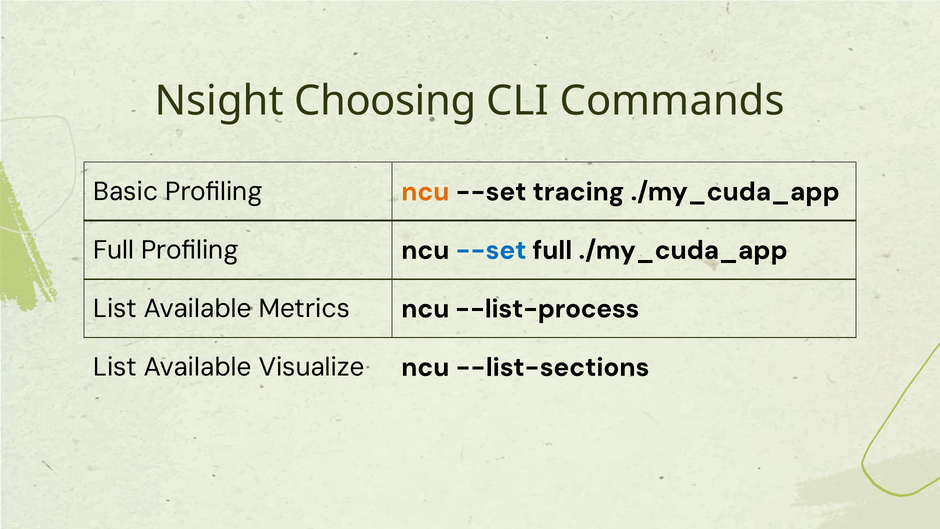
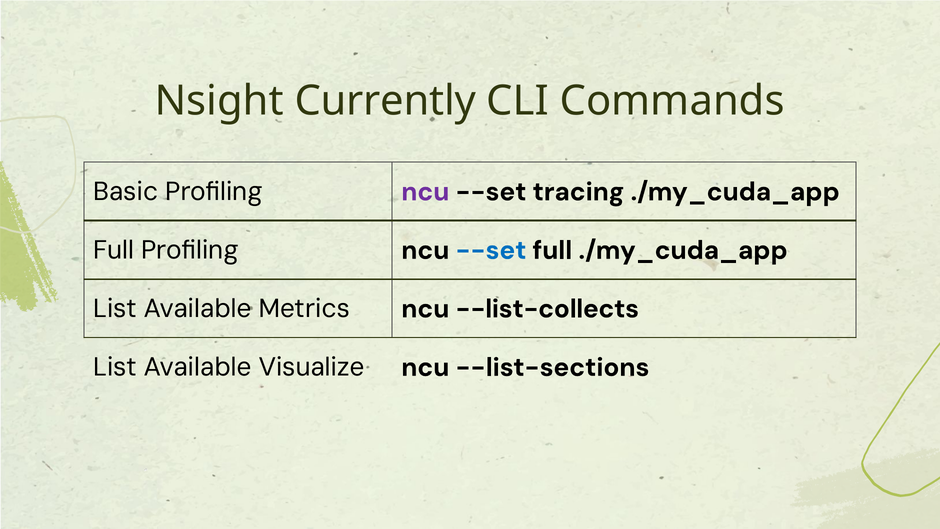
Choosing: Choosing -> Currently (385, 101)
ncu colour: orange -> purple (425, 192)
--list-process: --list-process -> --list-collects (547, 309)
